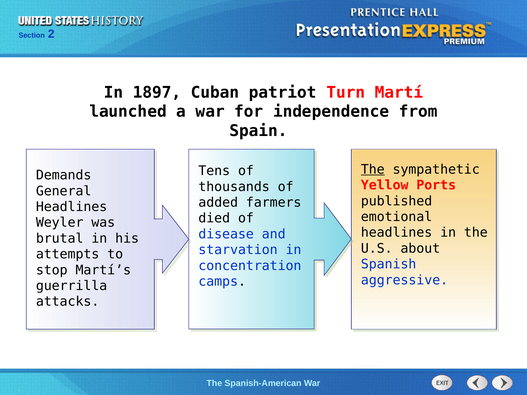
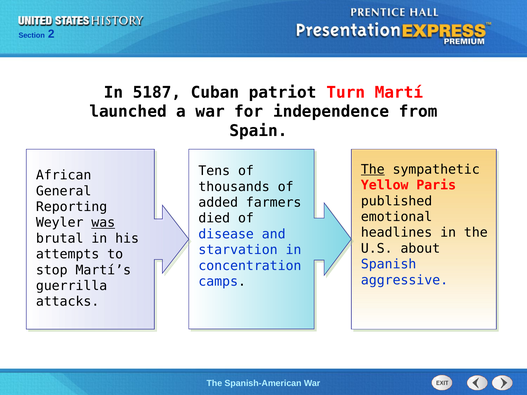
1897: 1897 -> 5187 (157, 92)
Demands: Demands -> African (64, 175)
Ports: Ports -> Paris (436, 185)
Headlines: Headlines -> Reporting (72, 207)
was underline: none -> present (103, 223)
